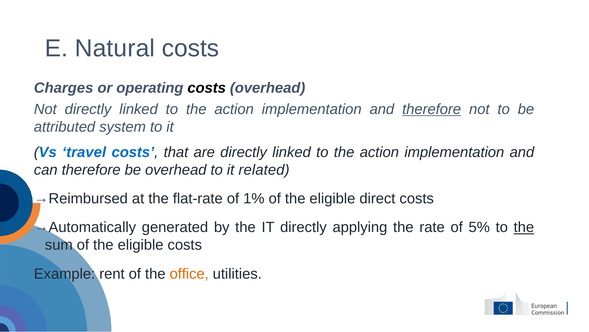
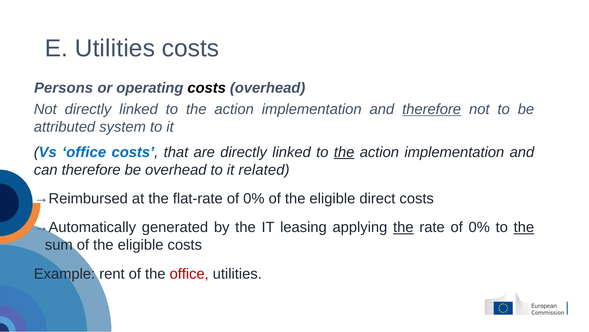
E Natural: Natural -> Utilities (115, 48)
Charges: Charges -> Persons (64, 88)
Vs travel: travel -> office (84, 152)
the underline: none -> present (344, 152)
flat-rate of 1%: 1% -> 0% (254, 198)
IT directly: directly -> leasing (303, 227)
the underline: none -> present (403, 227)
rate of 5%: 5% -> 0% (479, 227)
office colour: orange -> red (189, 273)
